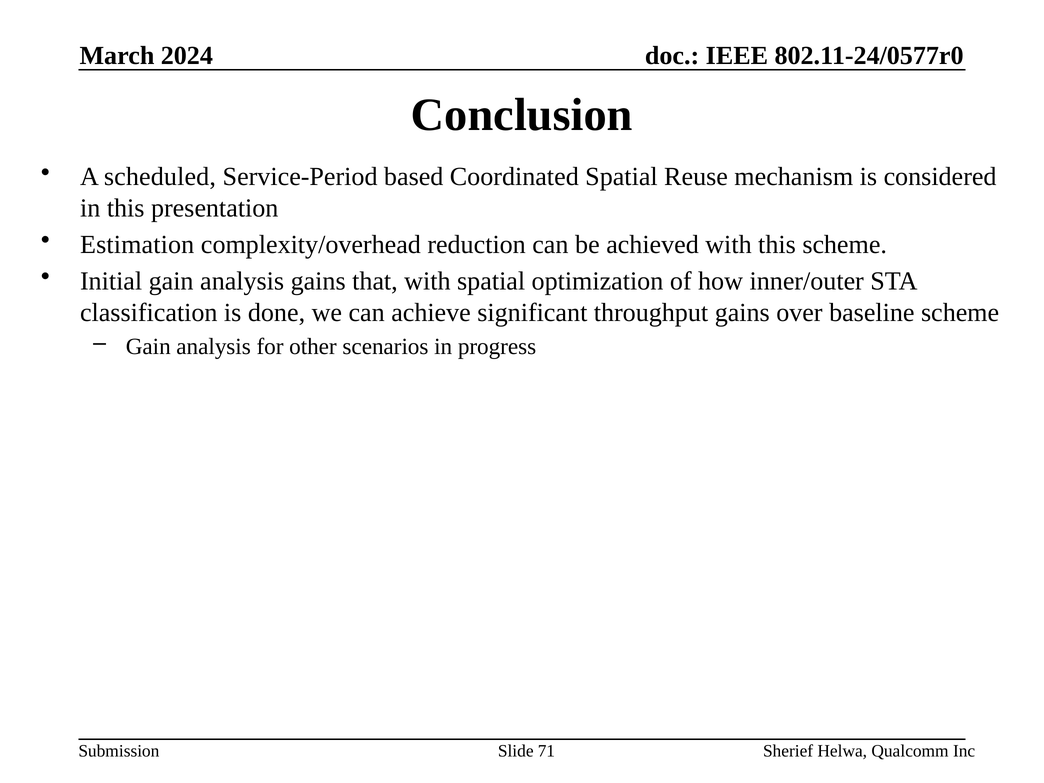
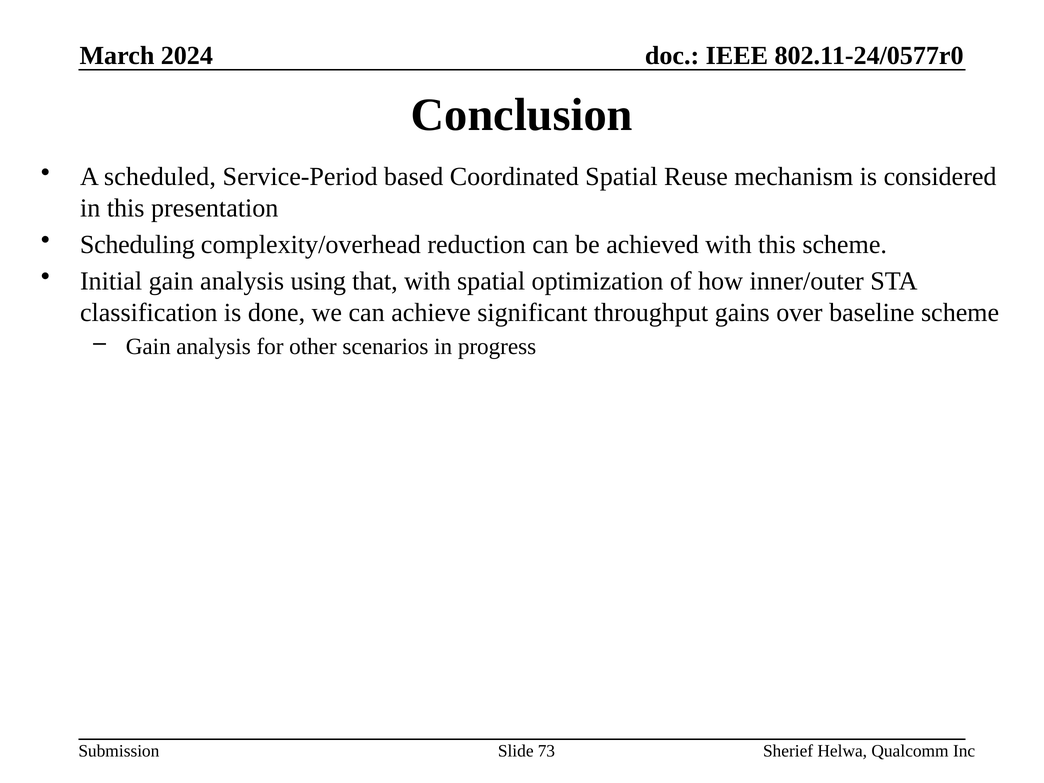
Estimation: Estimation -> Scheduling (137, 245)
analysis gains: gains -> using (318, 281)
71: 71 -> 73 (546, 751)
